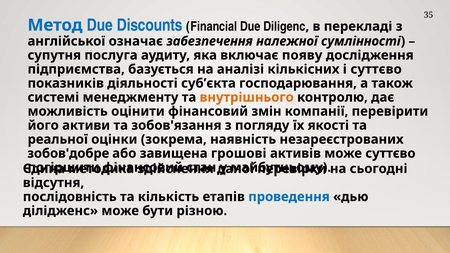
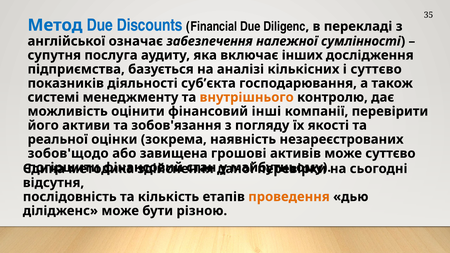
появу: появу -> інших (302, 55)
змін: змін -> інші (266, 111)
зобов'добре: зобов'добре -> зобов'щодо (68, 153)
проведення colour: blue -> orange (289, 197)
